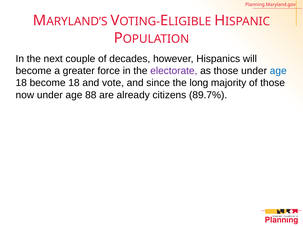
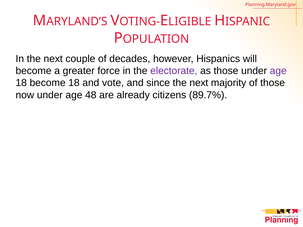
age colour: blue -> purple (278, 71)
since the long: long -> next (199, 83)
88: 88 -> 48 (91, 95)
